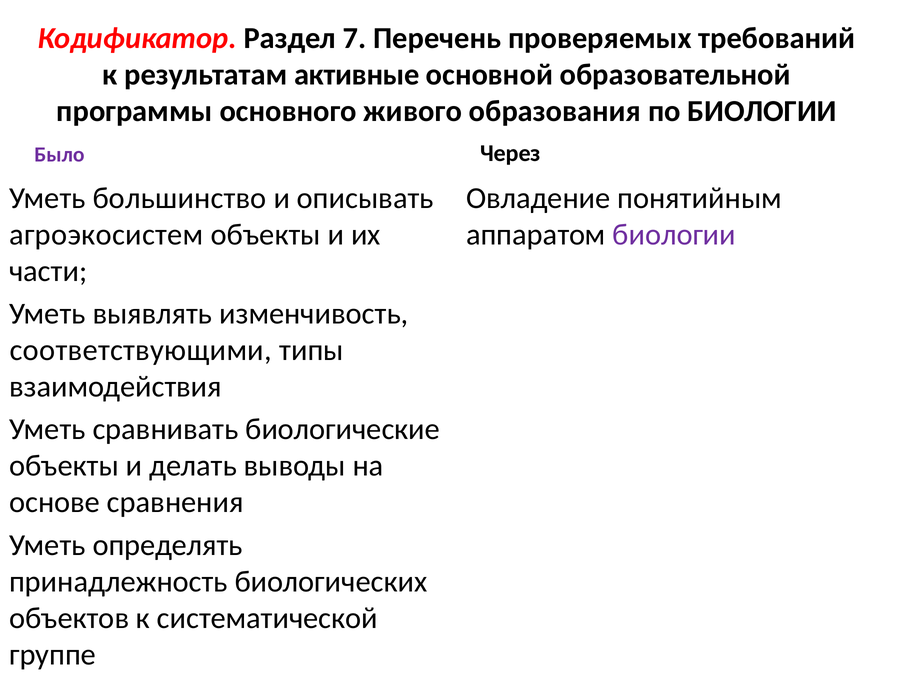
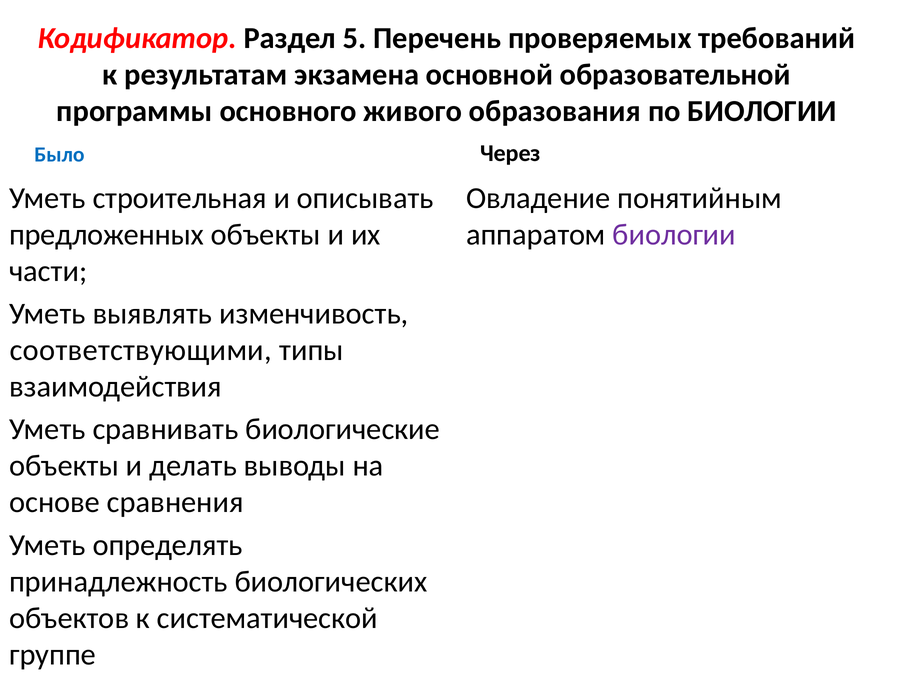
7: 7 -> 5 (355, 38)
активные: активные -> экзамена (357, 75)
Было colour: purple -> blue (59, 155)
большинство: большинство -> строительная (180, 198)
агроэкосистем: агроэкосистем -> предложенных (107, 235)
